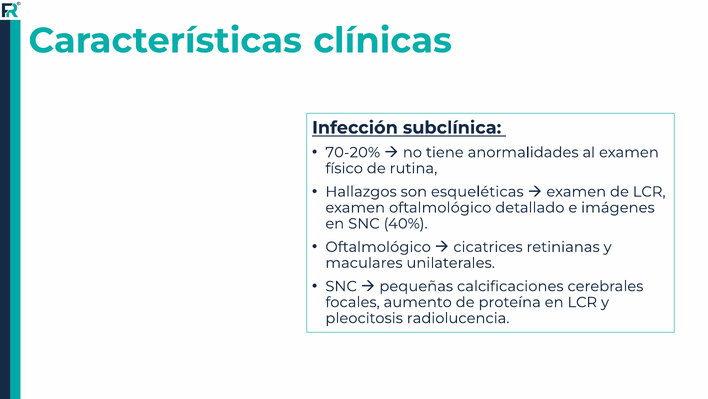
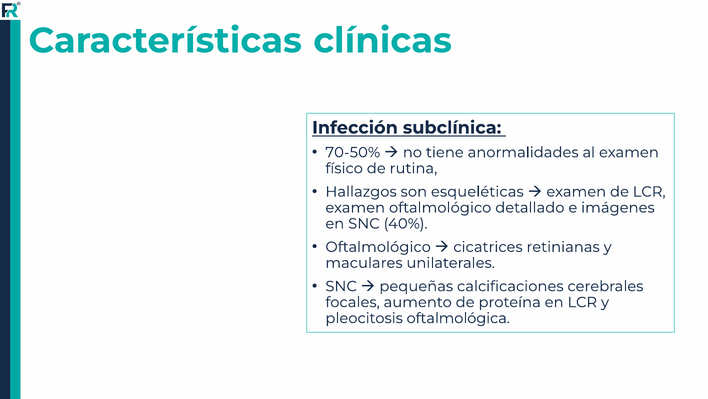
70-20%: 70-20% -> 70-50% (353, 152)
radiolucencia: radiolucencia -> oftalmológica (458, 318)
